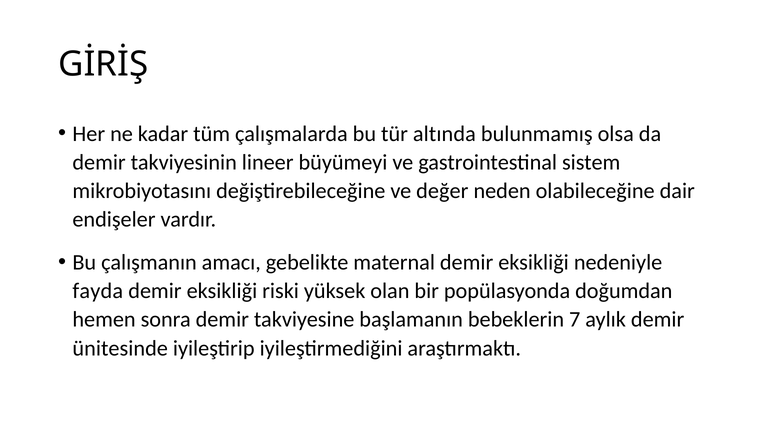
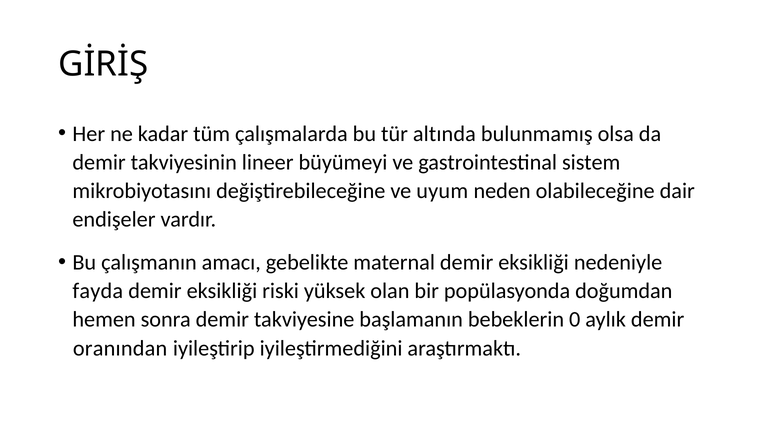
değer: değer -> uyum (442, 191)
7: 7 -> 0 (575, 320)
ünitesinde: ünitesinde -> oranından (120, 348)
